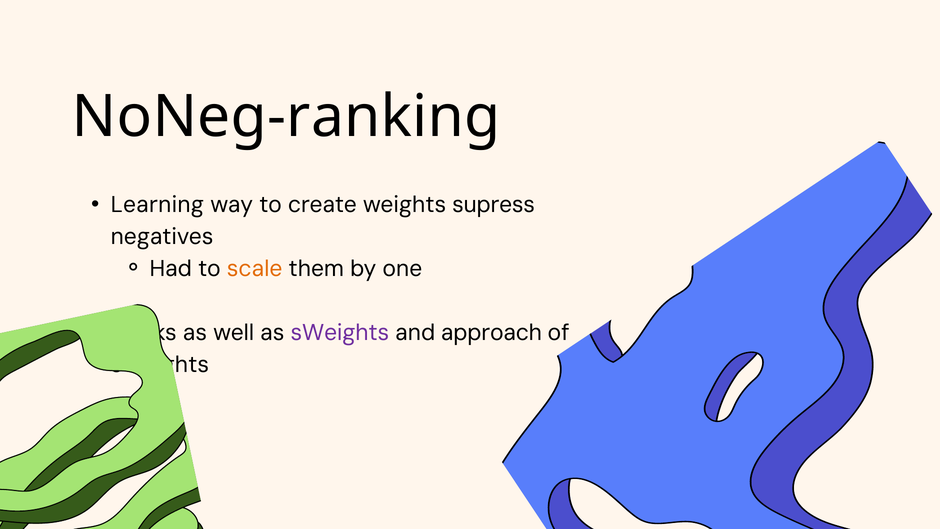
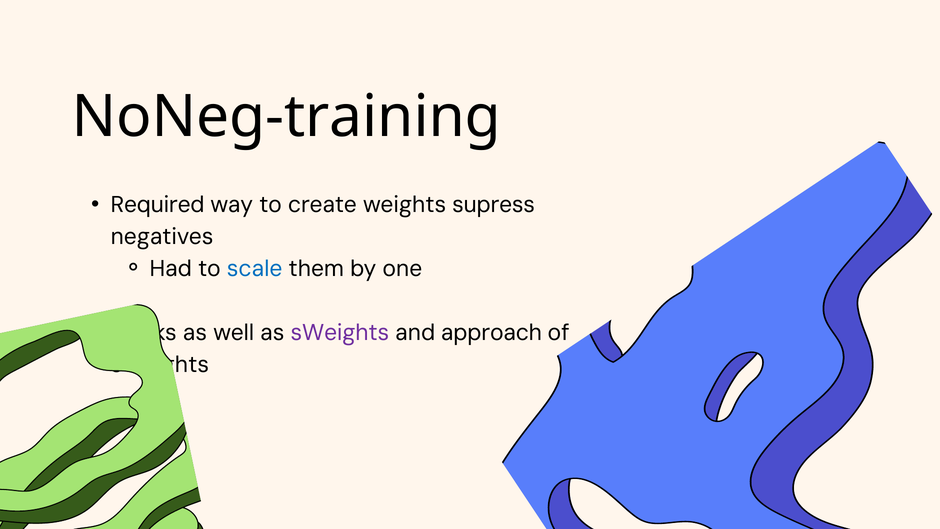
NoNeg-ranking: NoNeg-ranking -> NoNeg-training (286, 117)
Learning: Learning -> Required (158, 205)
scale colour: orange -> blue (255, 269)
